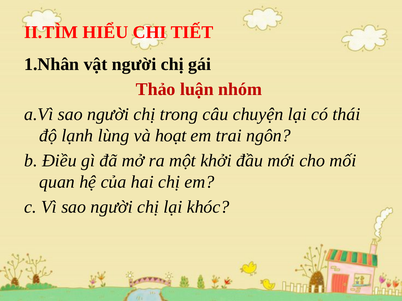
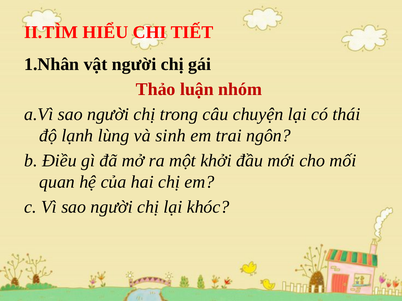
hoạt: hoạt -> sinh (171, 136)
